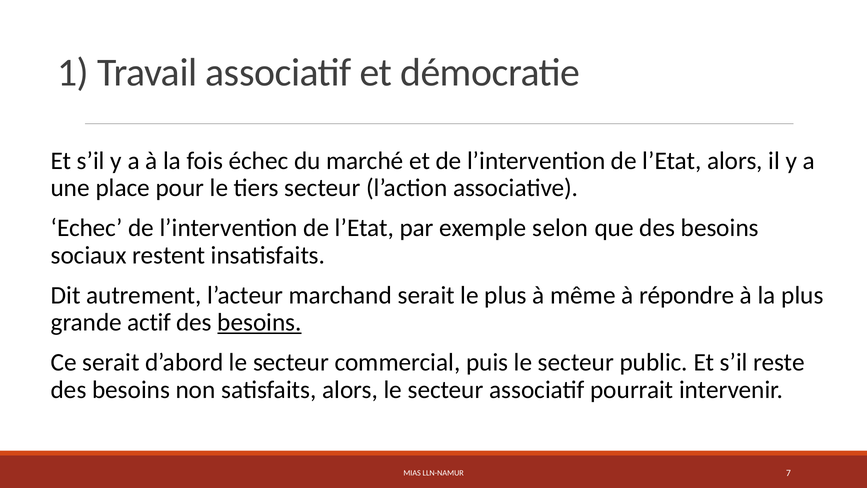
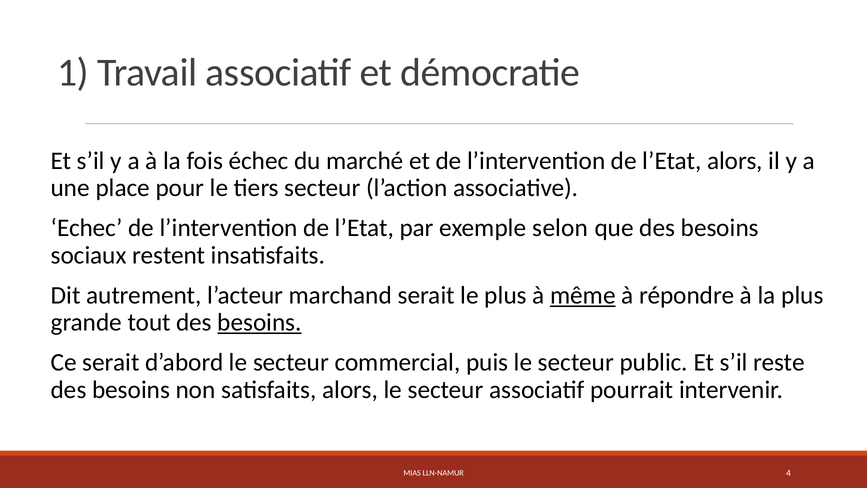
même underline: none -> present (583, 295)
actif: actif -> tout (149, 322)
7: 7 -> 4 (788, 473)
